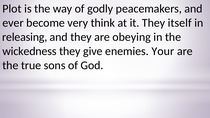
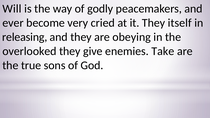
Plot: Plot -> Will (12, 9)
think: think -> cried (103, 23)
wickedness: wickedness -> overlooked (29, 51)
Your: Your -> Take (163, 51)
